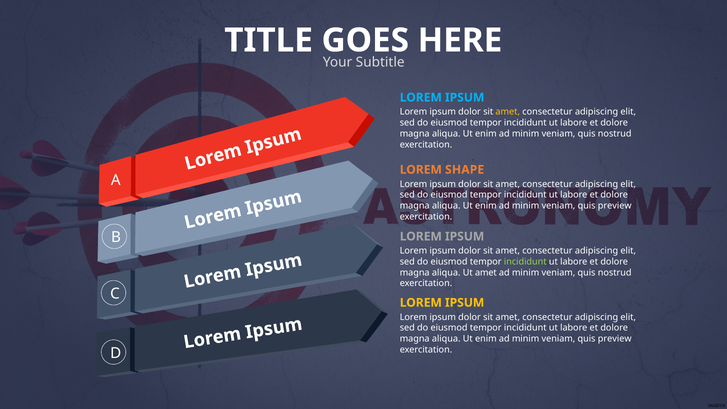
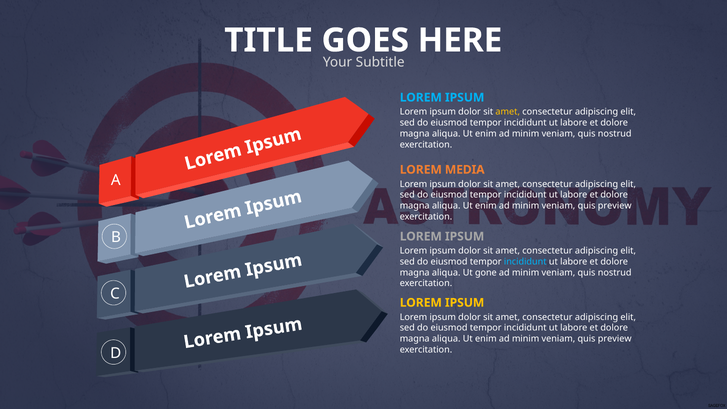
SHAPE: SHAPE -> MEDIA (465, 170)
incididunt colour: light green -> light blue (525, 262)
Ut amet: amet -> gone (486, 273)
